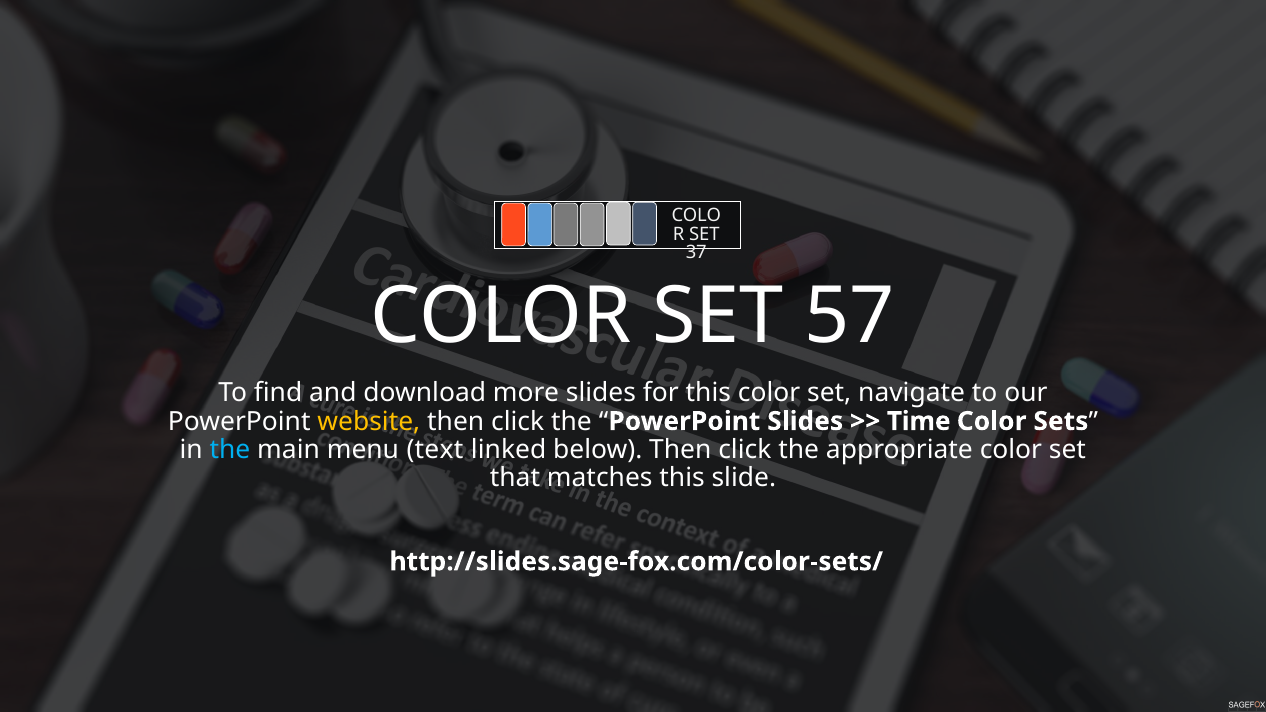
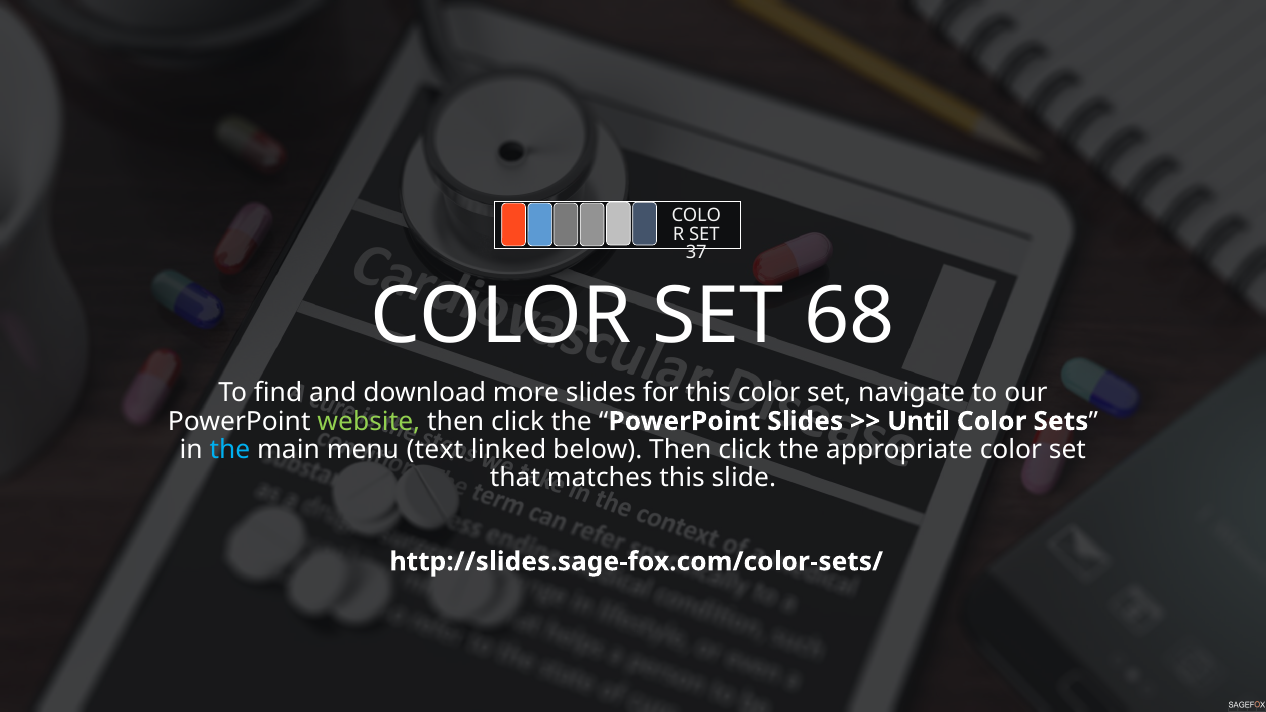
57: 57 -> 68 (850, 316)
website colour: yellow -> light green (369, 421)
Time: Time -> Until (919, 421)
